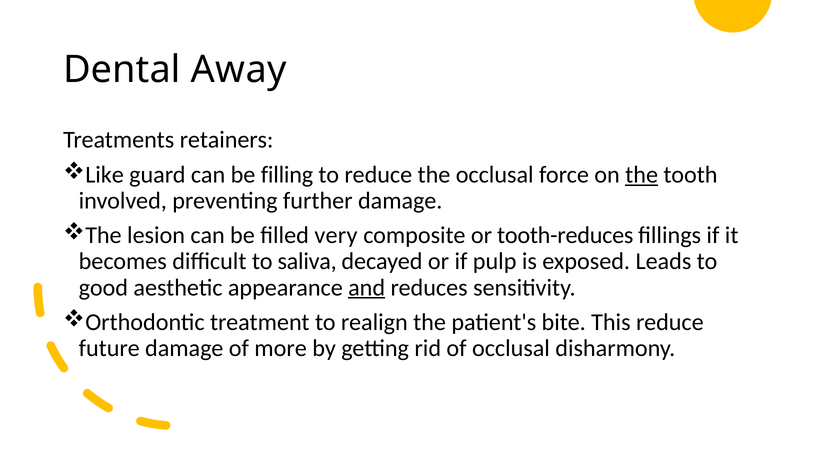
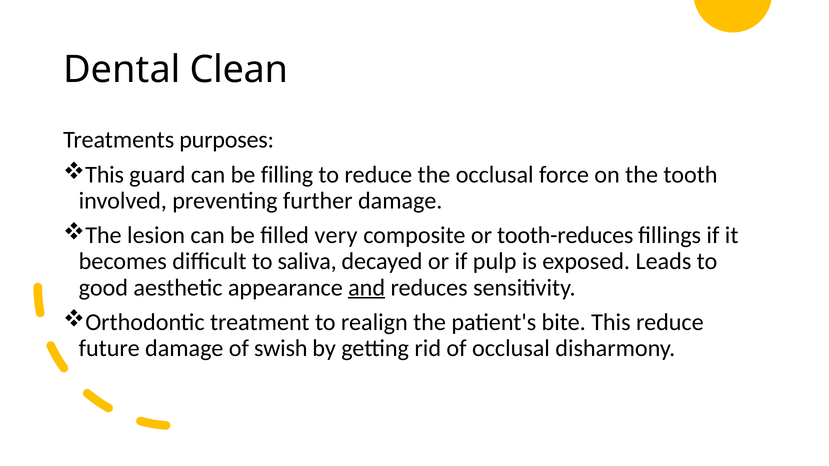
Away: Away -> Clean (239, 70)
retainers: retainers -> purposes (227, 140)
Like: Like -> This (105, 175)
the underline: present -> none (642, 175)
more: more -> swish (281, 349)
